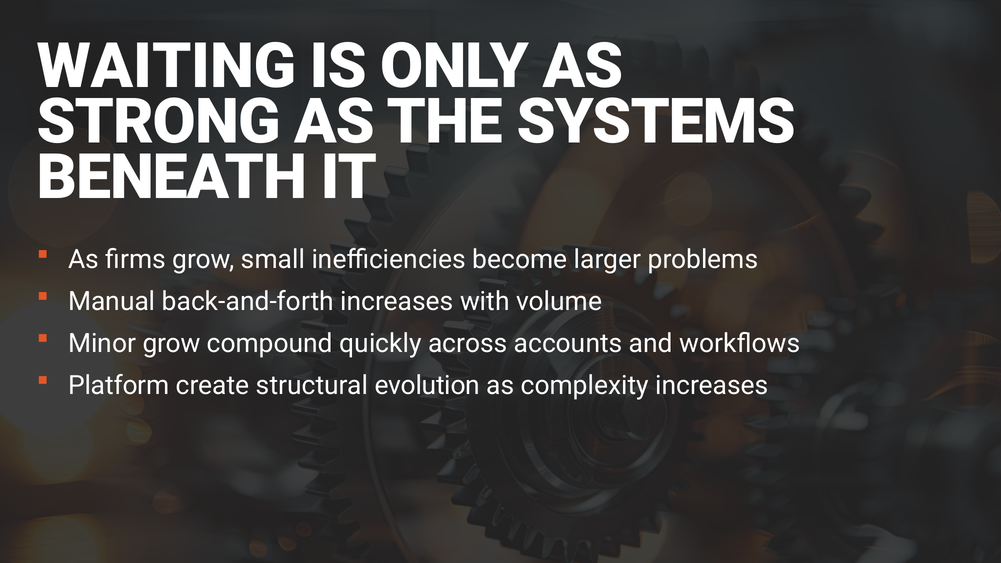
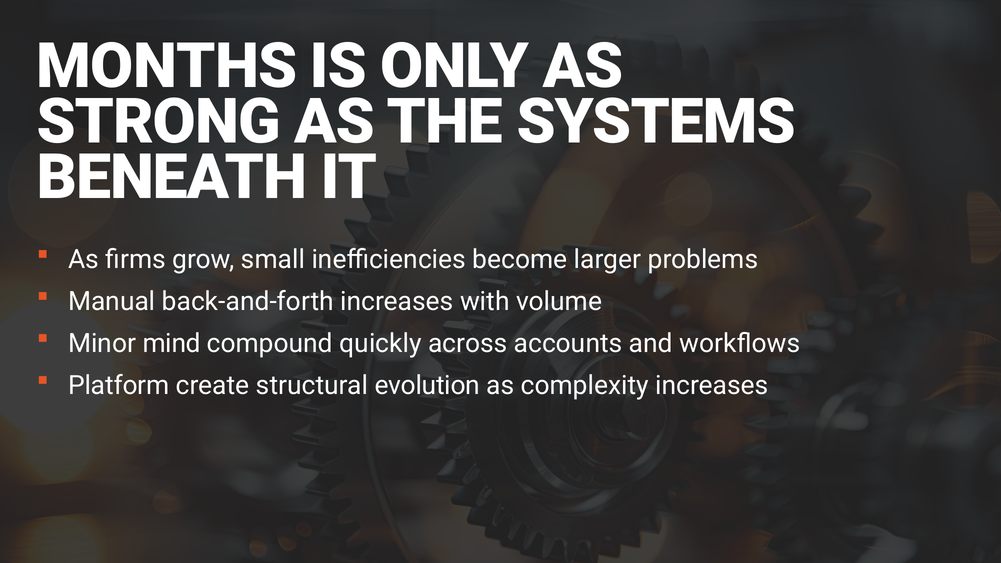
WAITING: WAITING -> MONTHS (167, 66)
Minor grow: grow -> mind (172, 344)
